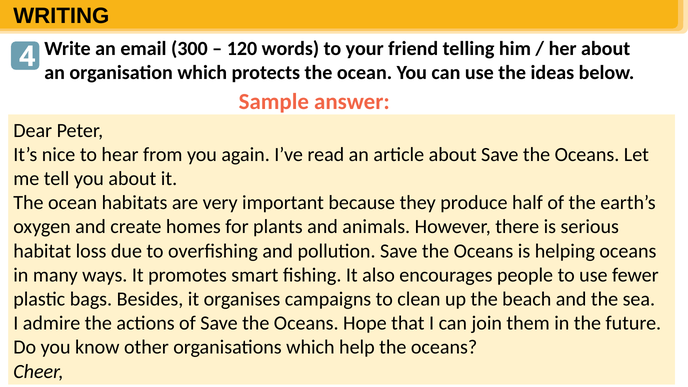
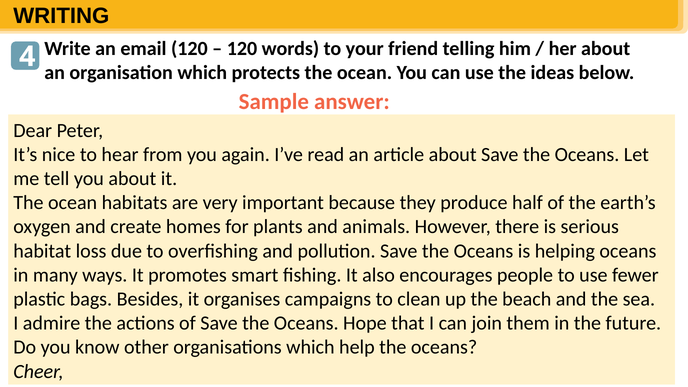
email 300: 300 -> 120 (189, 49)
